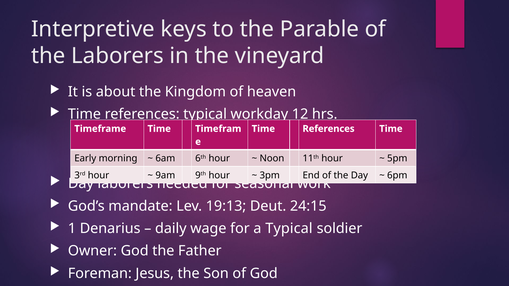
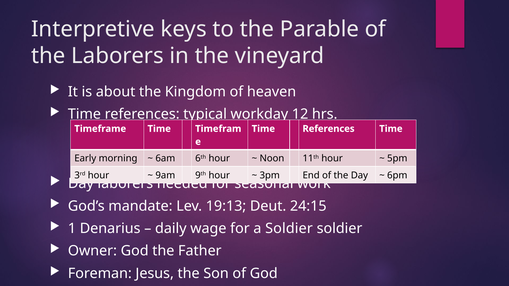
a Typical: Typical -> Soldier (289, 229)
